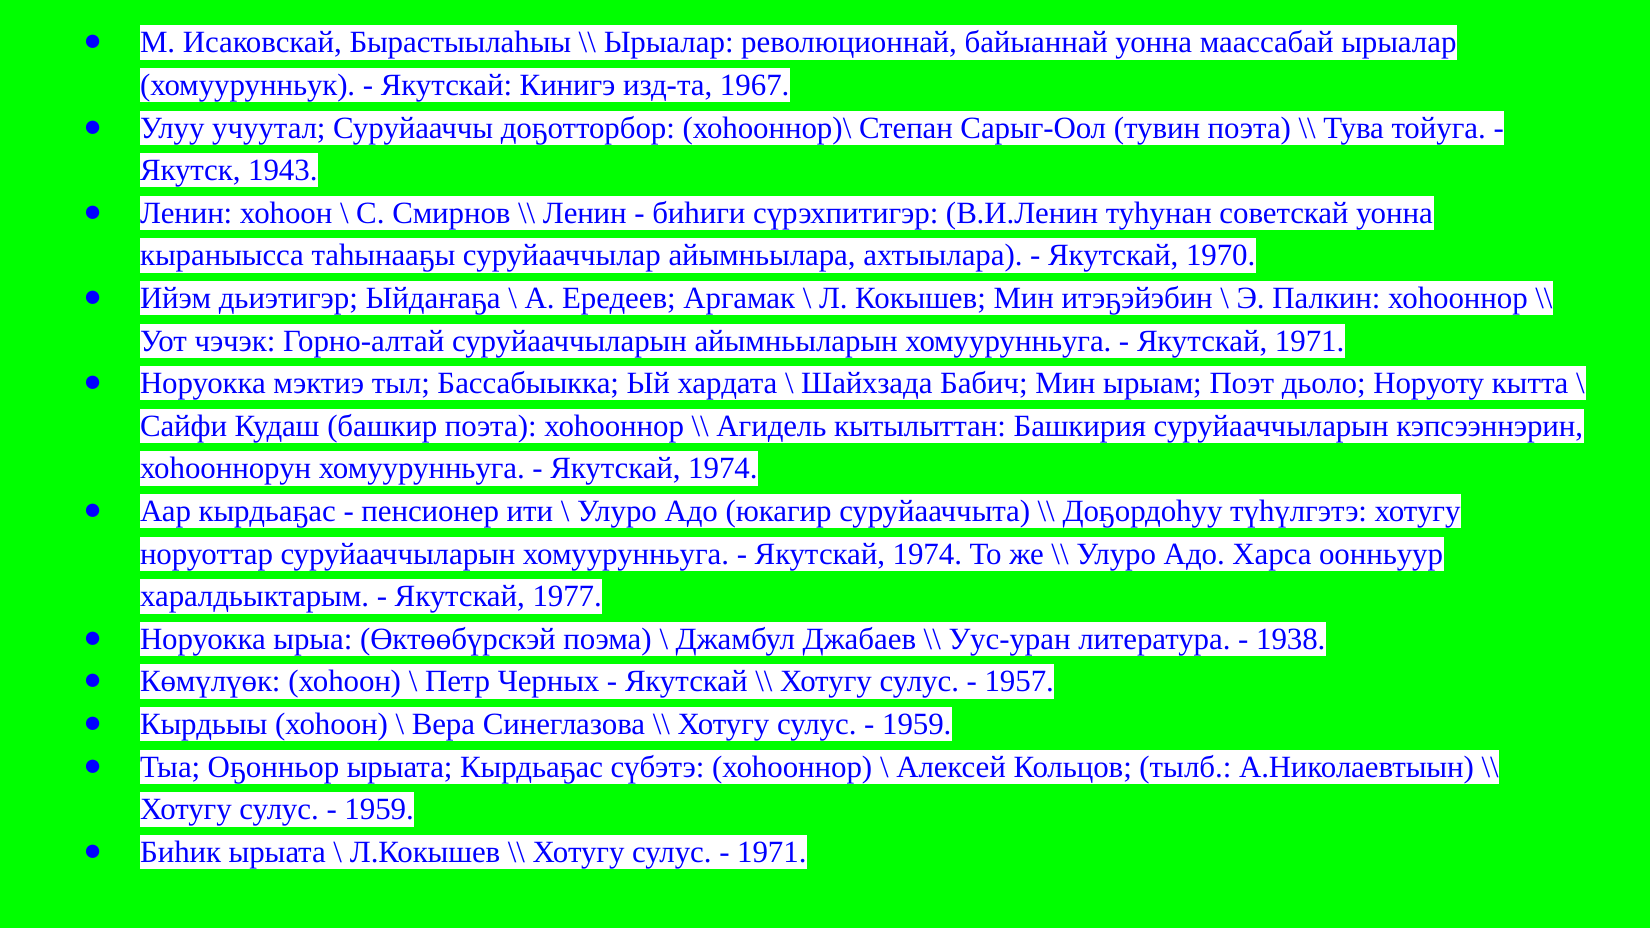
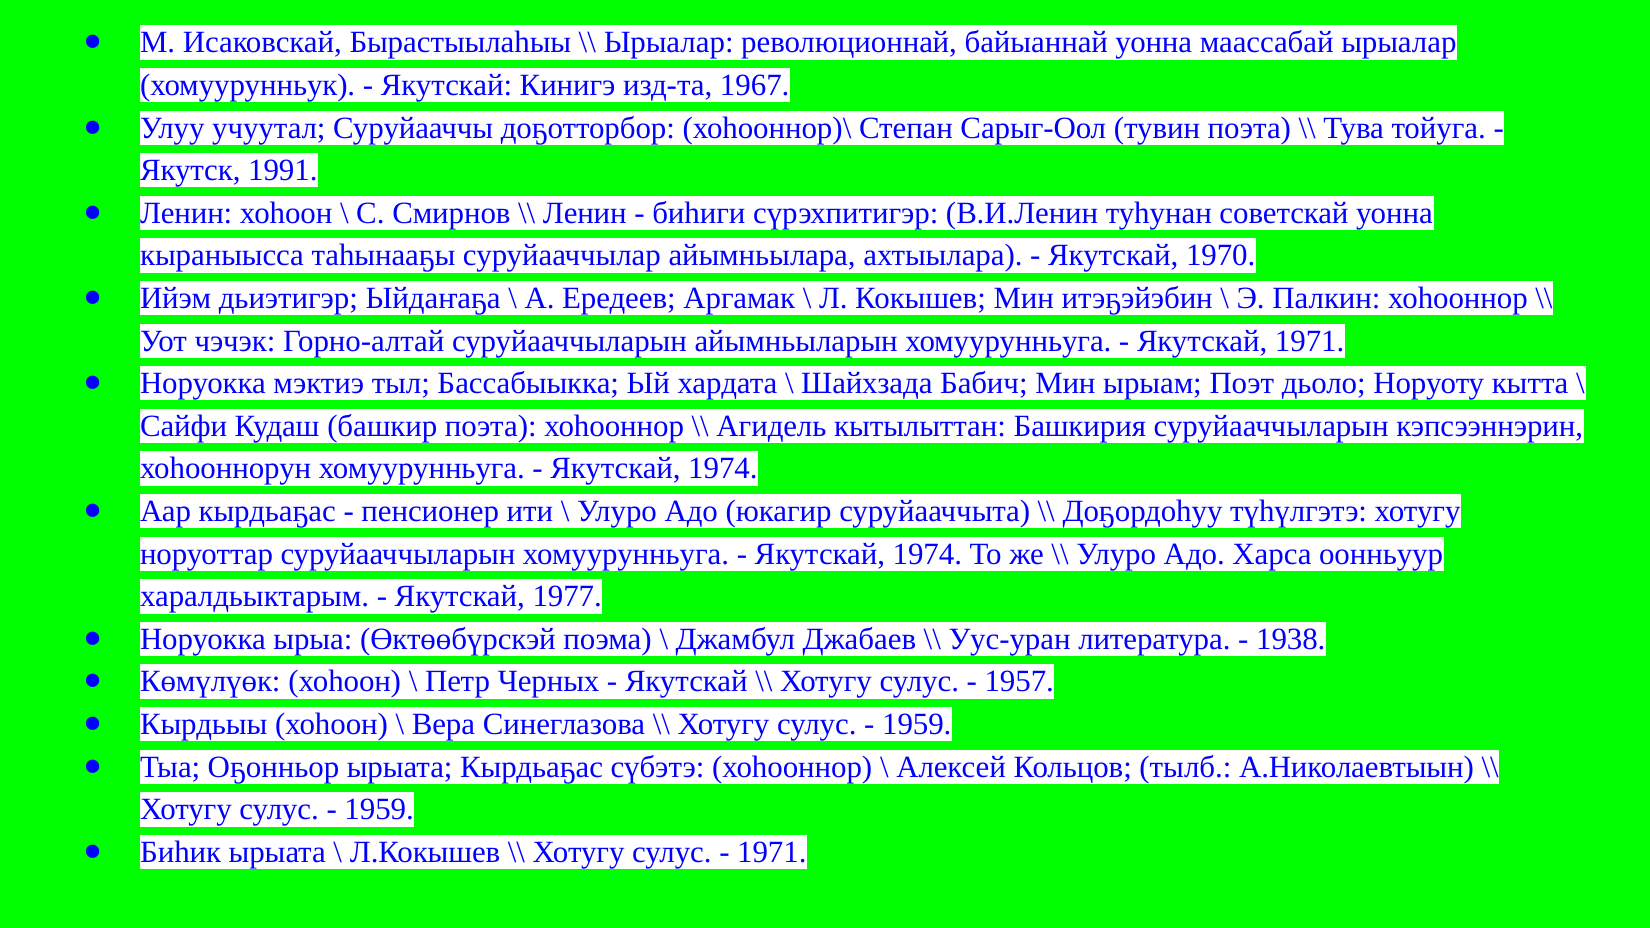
1943: 1943 -> 1991 (283, 171)
